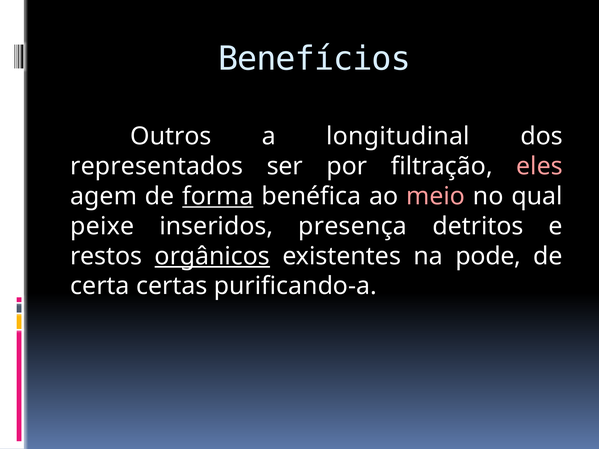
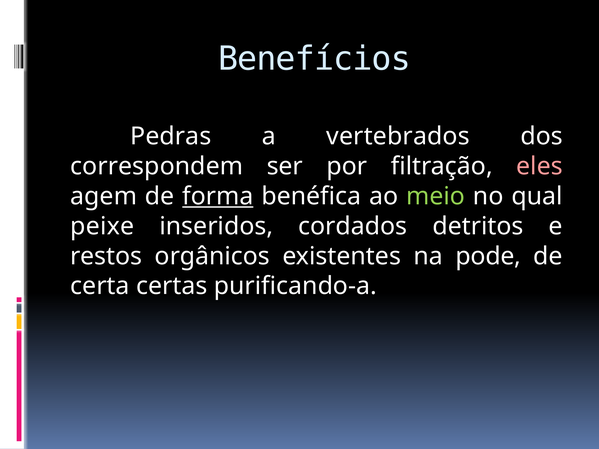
Outros: Outros -> Pedras (171, 136)
longitudinal: longitudinal -> vertebrados (398, 136)
representados: representados -> correspondem (157, 166)
meio colour: pink -> light green (436, 196)
presença: presença -> cordados (353, 226)
orgânicos underline: present -> none (212, 256)
